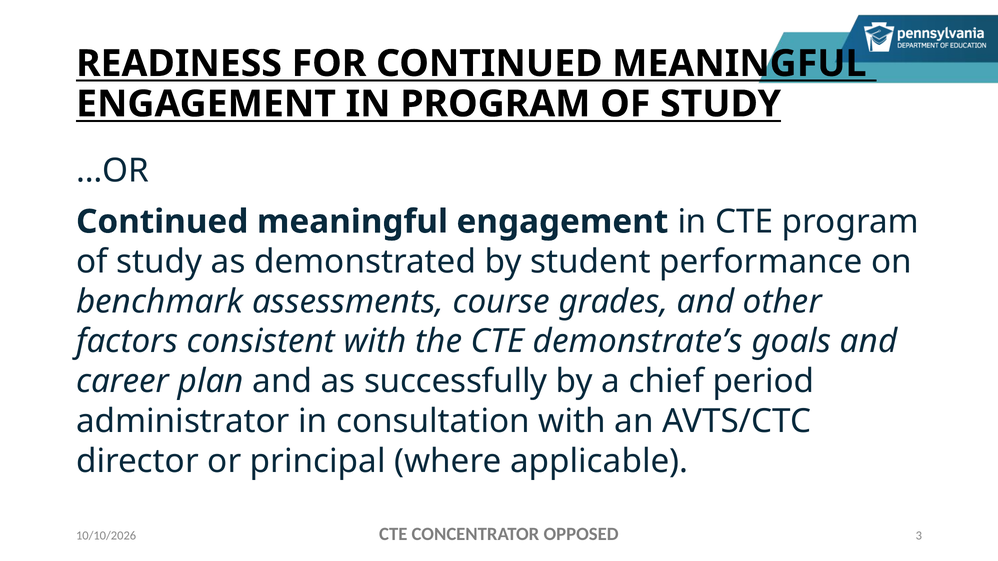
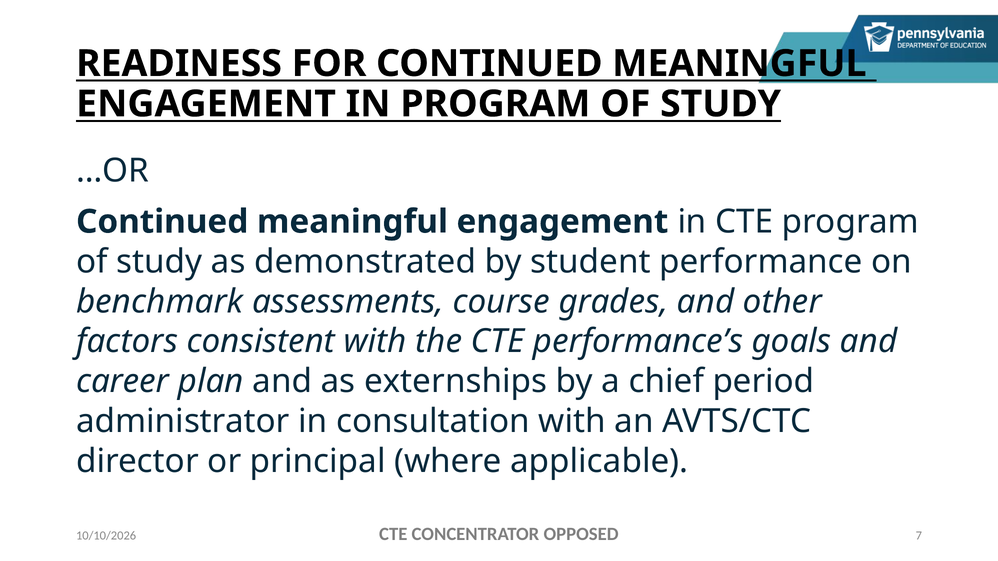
demonstrate’s: demonstrate’s -> performance’s (638, 342)
successfully: successfully -> externships (456, 382)
3: 3 -> 7 (919, 536)
